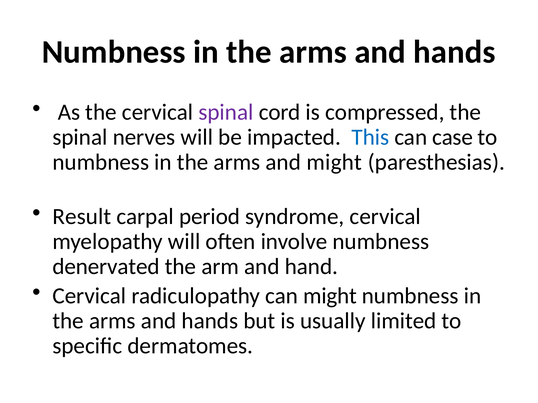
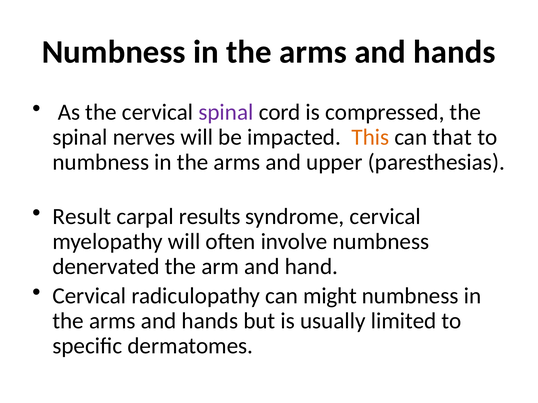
This colour: blue -> orange (370, 137)
case: case -> that (452, 137)
and might: might -> upper (334, 162)
period: period -> results (210, 217)
